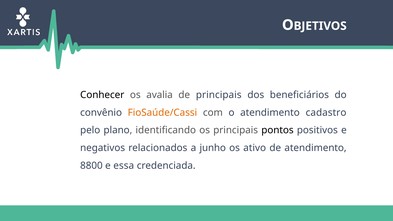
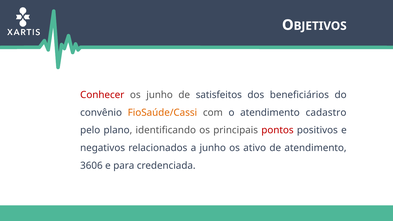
Conhecer colour: black -> red (102, 95)
os avalia: avalia -> junho (160, 95)
de principais: principais -> satisfeitos (219, 95)
pontos colour: black -> red (277, 130)
8800: 8800 -> 3606 (91, 166)
essa: essa -> para (124, 166)
